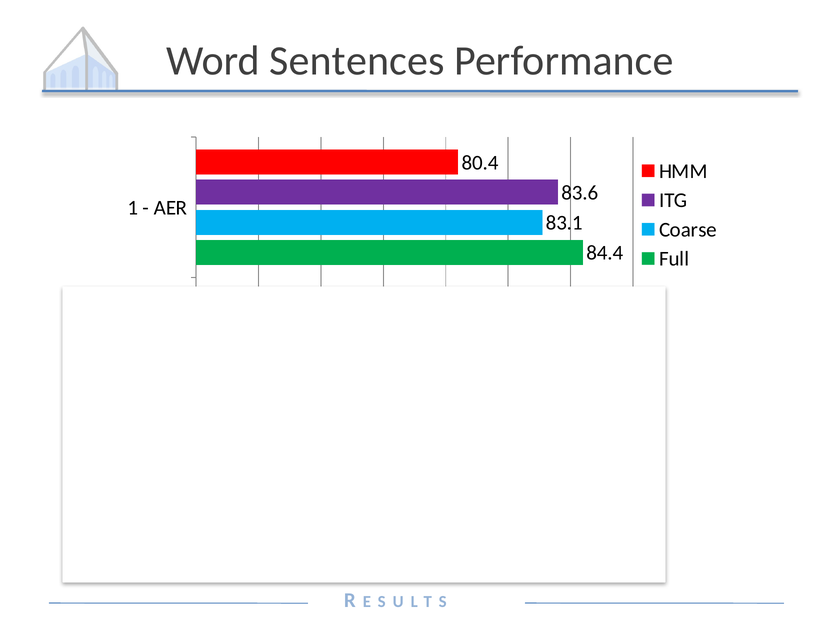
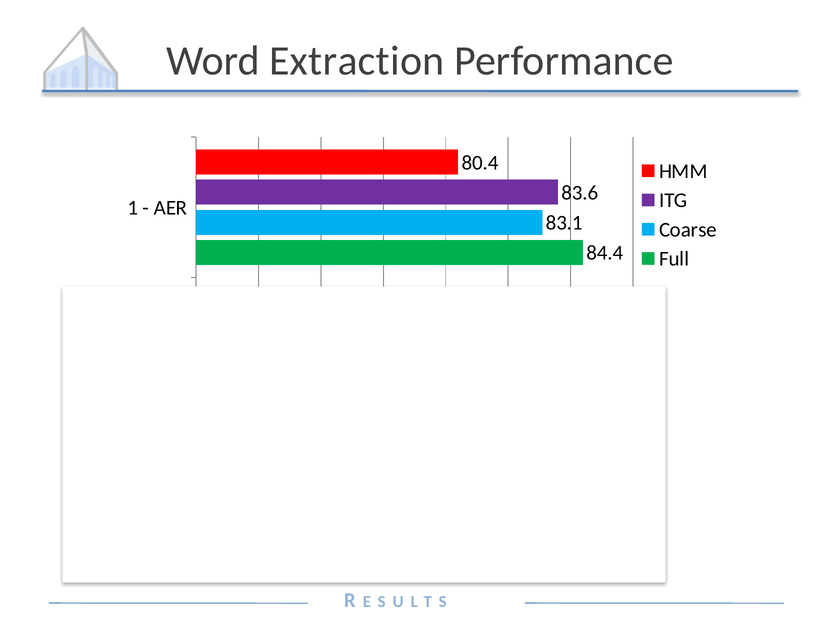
Sentences: Sentences -> Extraction (357, 61)
